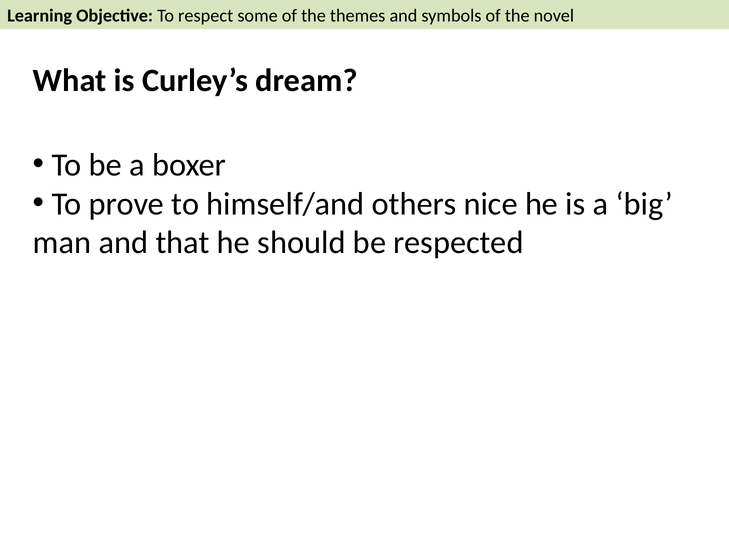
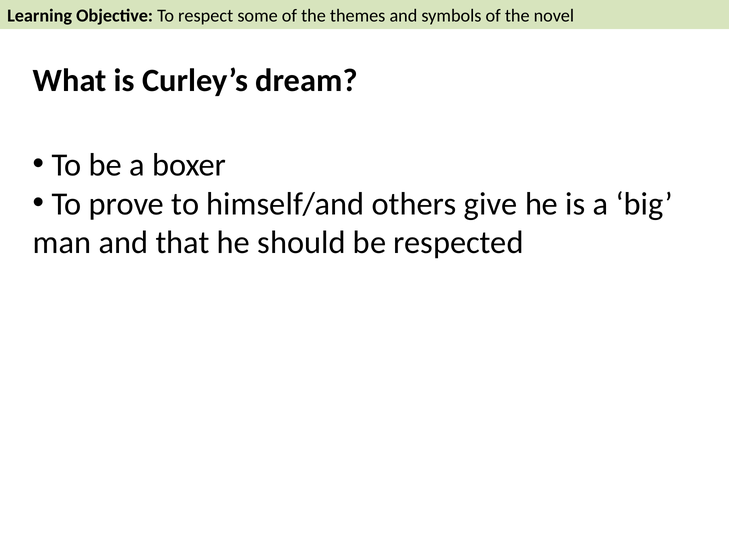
nice: nice -> give (491, 204)
